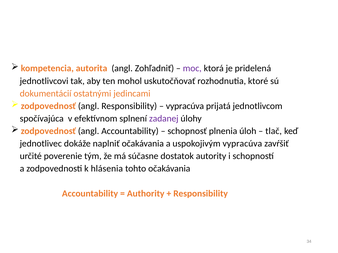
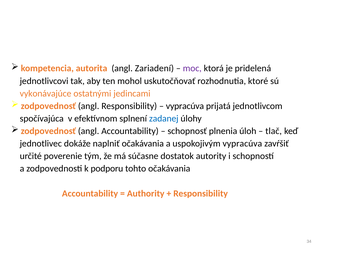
Zohľadniť: Zohľadniť -> Zariadení (154, 69)
dokumentácií: dokumentácií -> vykonávajúce (46, 94)
zadanej colour: purple -> blue (164, 119)
hlásenia: hlásenia -> podporu (107, 169)
